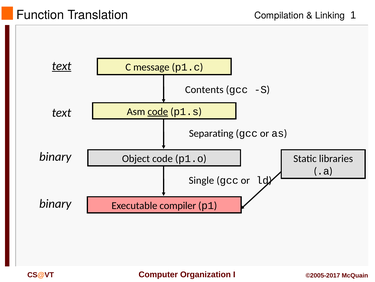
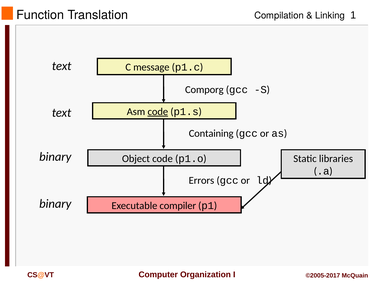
text underline: present -> none (62, 66)
Contents: Contents -> Comporg (204, 89)
Separating: Separating -> Containing (211, 133)
Single: Single -> Errors (201, 180)
